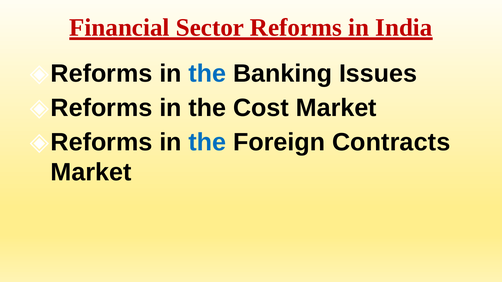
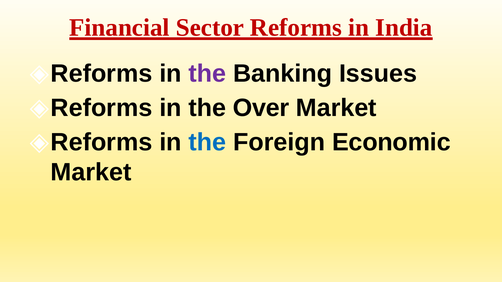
the colour: blue -> purple (207, 74)
Cost: Cost -> Over (261, 108)
Contracts: Contracts -> Economic (391, 142)
